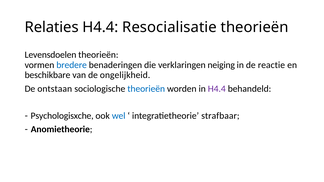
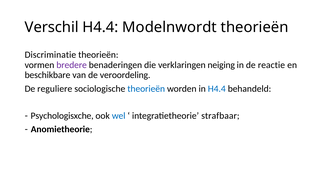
Relaties: Relaties -> Verschil (52, 27)
Resocialisatie: Resocialisatie -> Modelnwordt (170, 27)
Levensdoelen: Levensdoelen -> Discriminatie (50, 55)
bredere colour: blue -> purple (72, 65)
ongelijkheid: ongelijkheid -> veroordeling (125, 75)
ontstaan: ontstaan -> reguliere (55, 89)
H4.4 colour: purple -> blue (217, 89)
